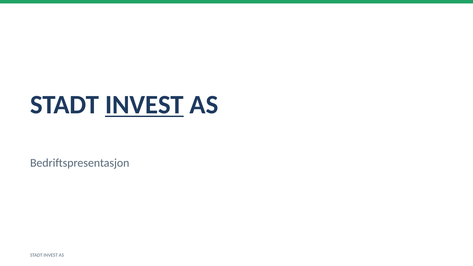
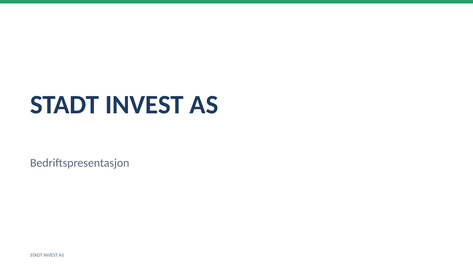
INVEST underline: present -> none (144, 105)
